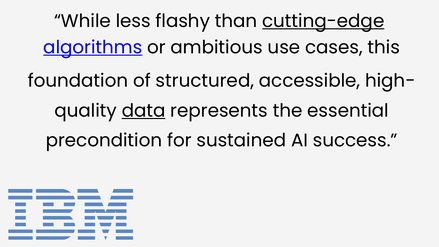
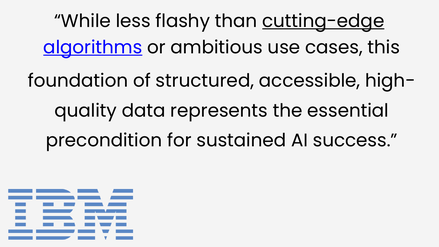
data underline: present -> none (144, 111)
